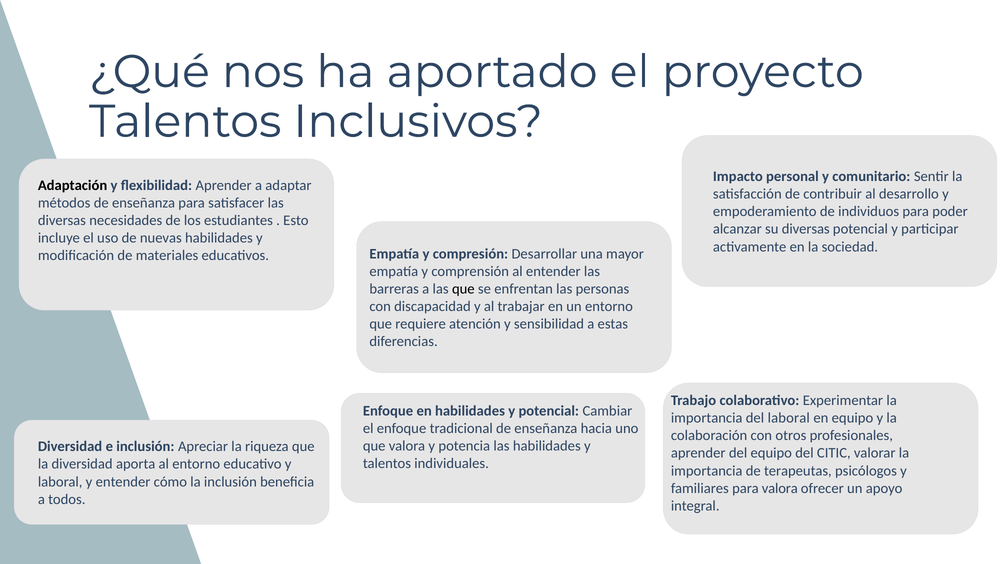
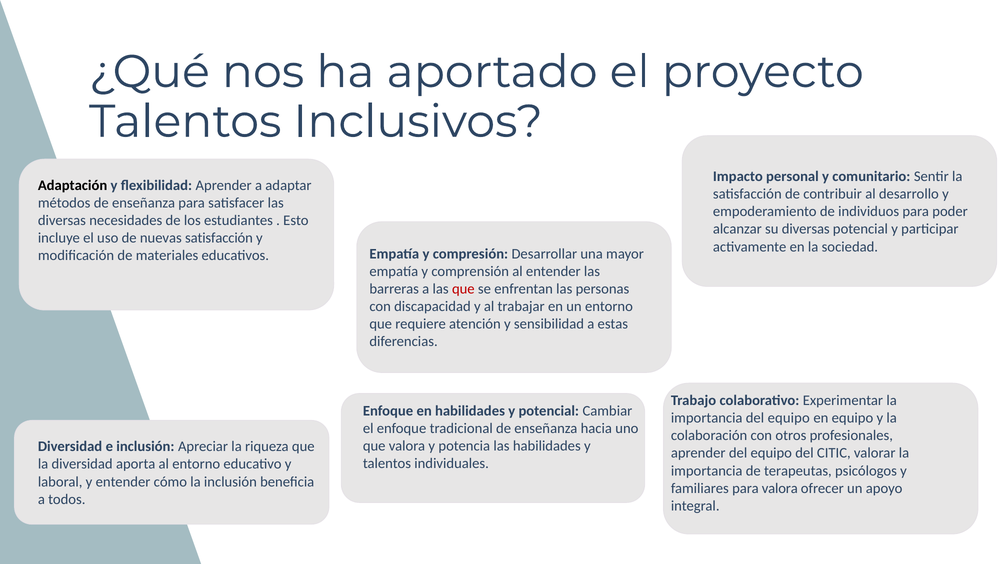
nuevas habilidades: habilidades -> satisfacción (219, 238)
que colour: black -> red (463, 289)
importancia del laboral: laboral -> equipo (789, 418)
